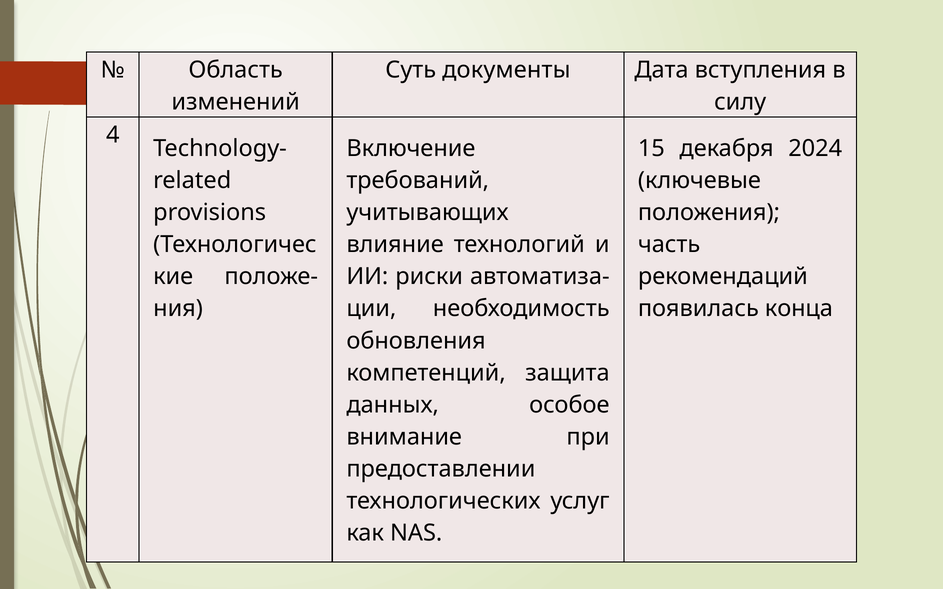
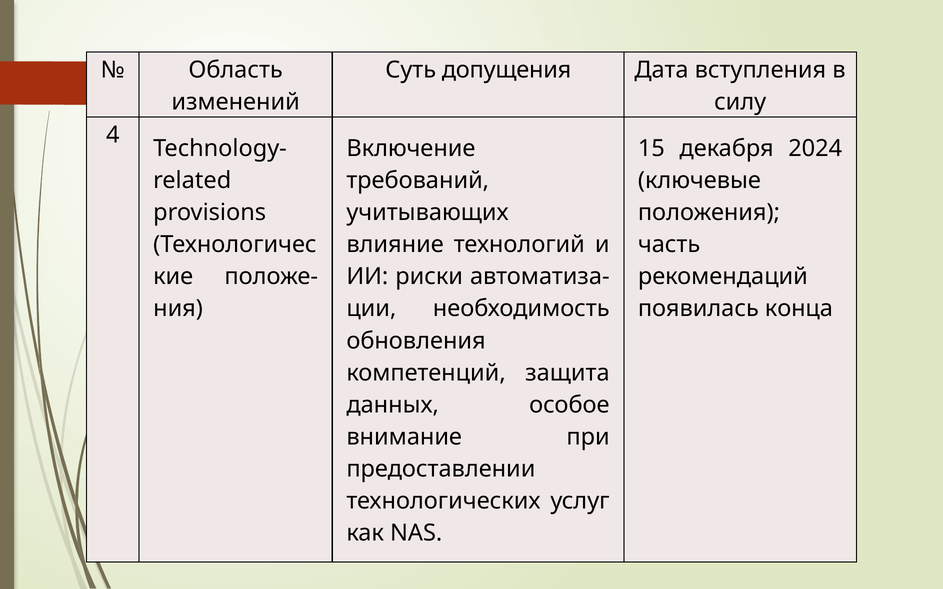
документы: документы -> допущения (507, 70)
